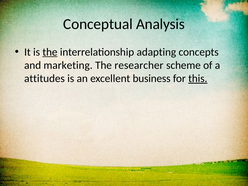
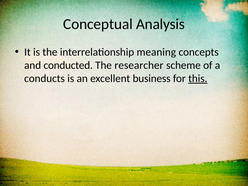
the underline: present -> none (50, 52)
adapting: adapting -> meaning (156, 52)
marketing: marketing -> conducted (68, 65)
attitudes: attitudes -> conducts (45, 78)
